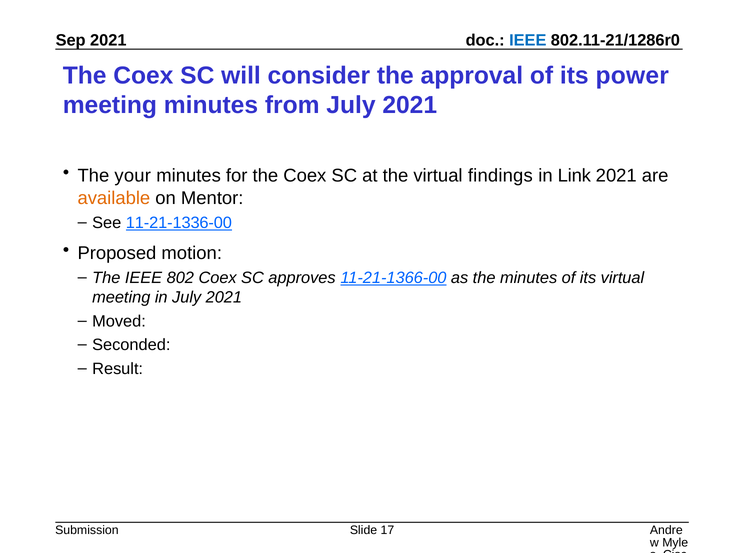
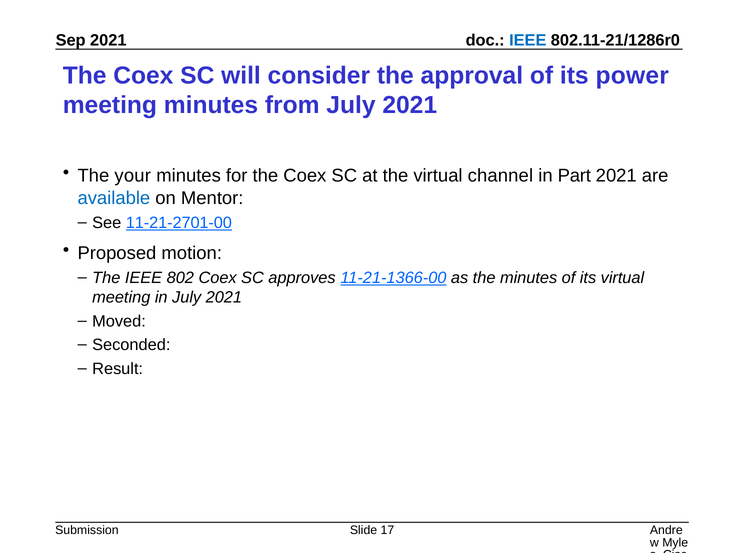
findings: findings -> channel (500, 176)
Link: Link -> Part (574, 176)
available colour: orange -> blue (114, 198)
11-21-1336-00: 11-21-1336-00 -> 11-21-2701-00 (179, 223)
